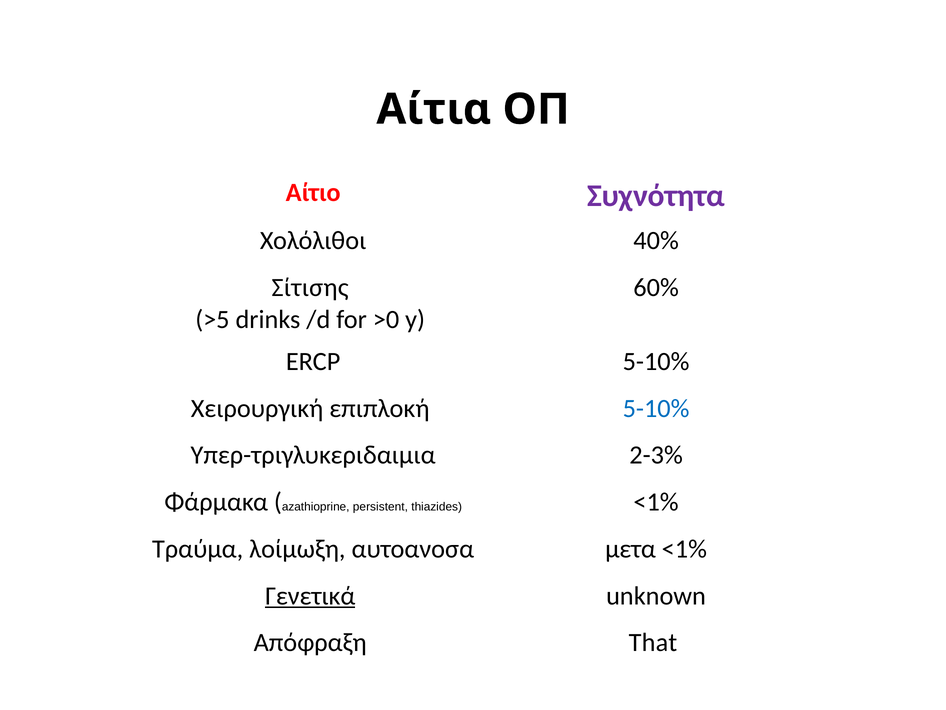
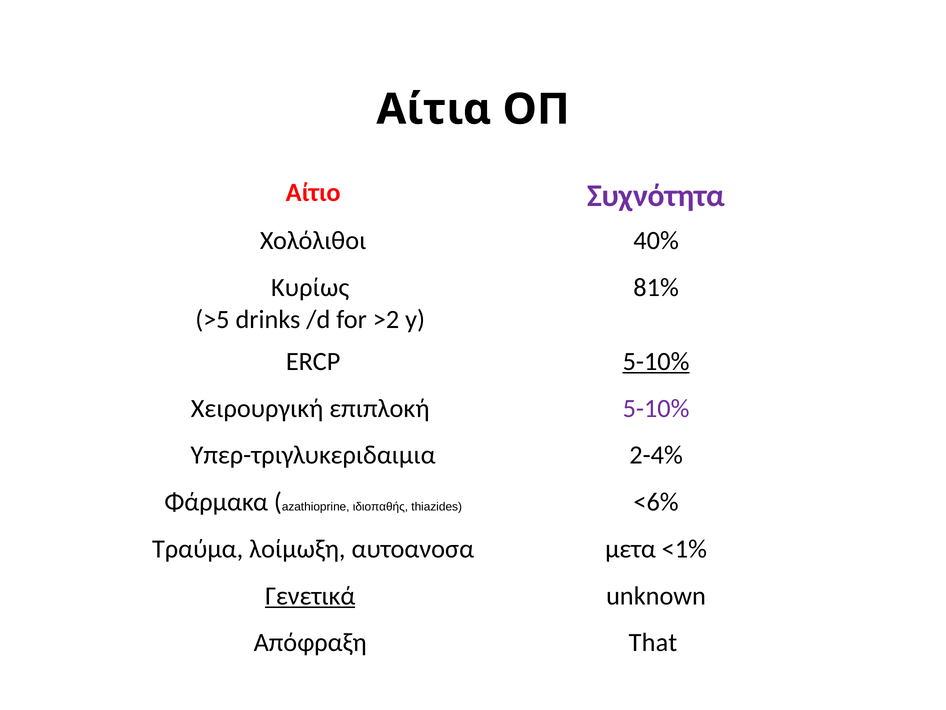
Σίτισης: Σίτισης -> Κυρίως (310, 287)
60%: 60% -> 81% (656, 287)
>0: >0 -> >2 (386, 320)
5-10% underline: none -> present (656, 361)
5-10% colour: blue -> purple (656, 408)
2-3%: 2-3% -> 2-4% (656, 455)
persistent: persistent -> ιδιοπαθής (380, 507)
thiazides <1%: <1% -> <6% (656, 502)
